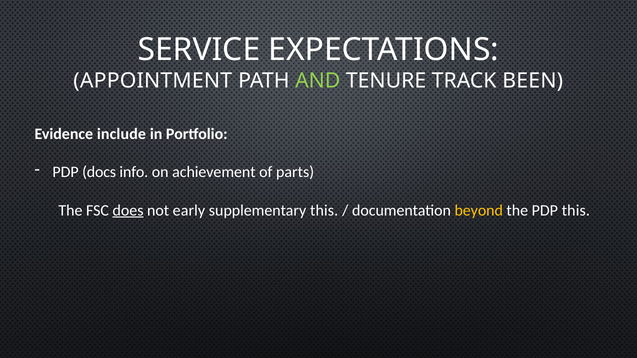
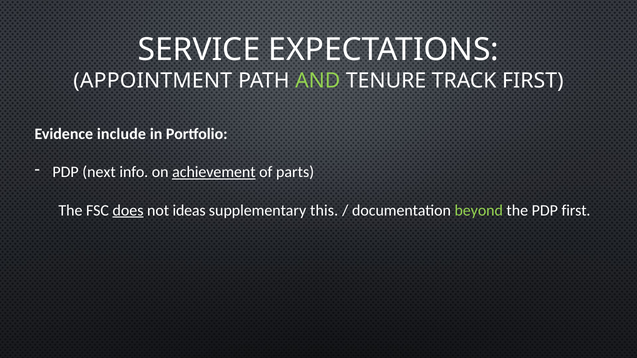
TRACK BEEN: BEEN -> FIRST (533, 81)
docs: docs -> next (99, 172)
achievement underline: none -> present (214, 172)
early: early -> ideas (189, 210)
beyond colour: yellow -> light green (479, 210)
PDP this: this -> first (576, 210)
